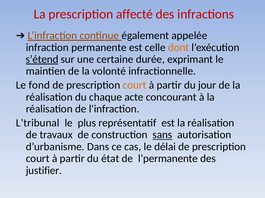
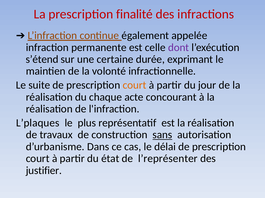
affecté: affecté -> finalité (134, 14)
dont colour: orange -> purple (179, 48)
s’étend underline: present -> none (42, 59)
fond: fond -> suite (39, 85)
L’tribunal: L’tribunal -> L’plaques (38, 123)
l’permanente: l’permanente -> l’représenter (168, 159)
